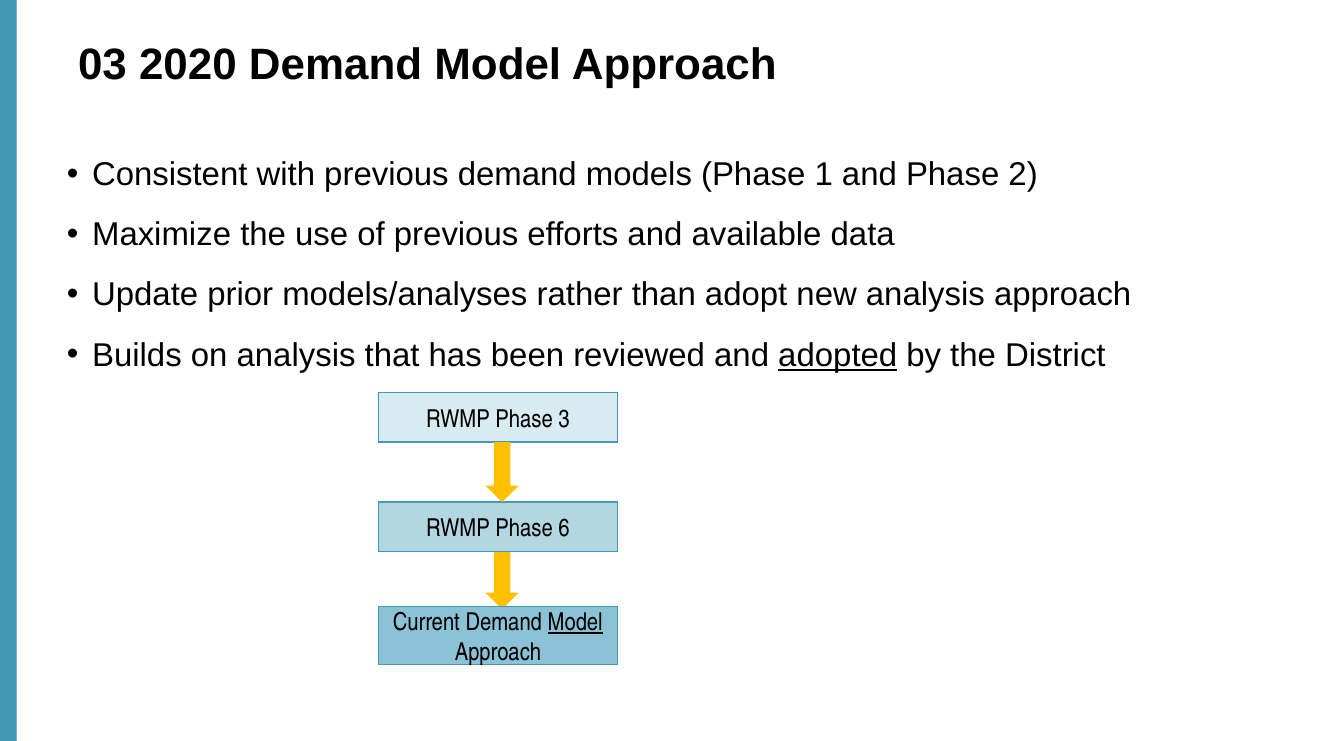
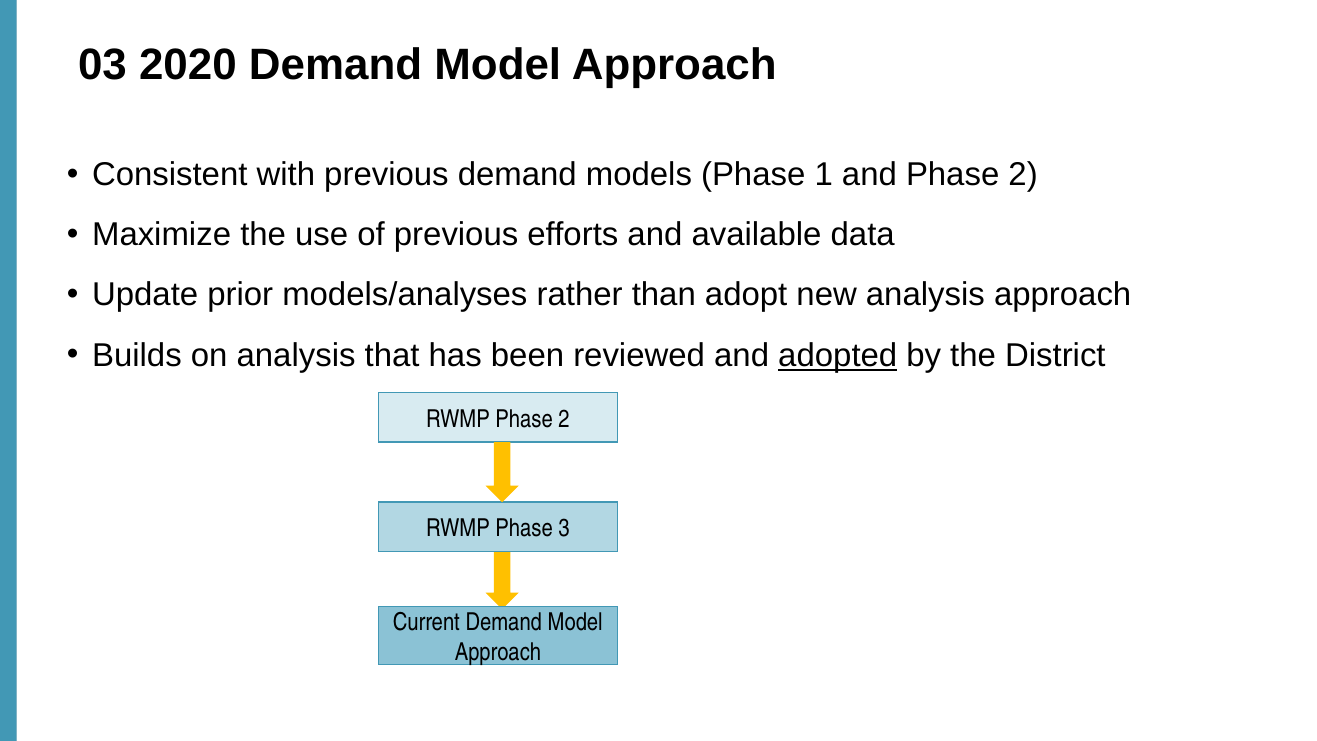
RWMP Phase 3: 3 -> 2 (564, 419)
6: 6 -> 3 (564, 528)
Model underline: present -> none (575, 622)
